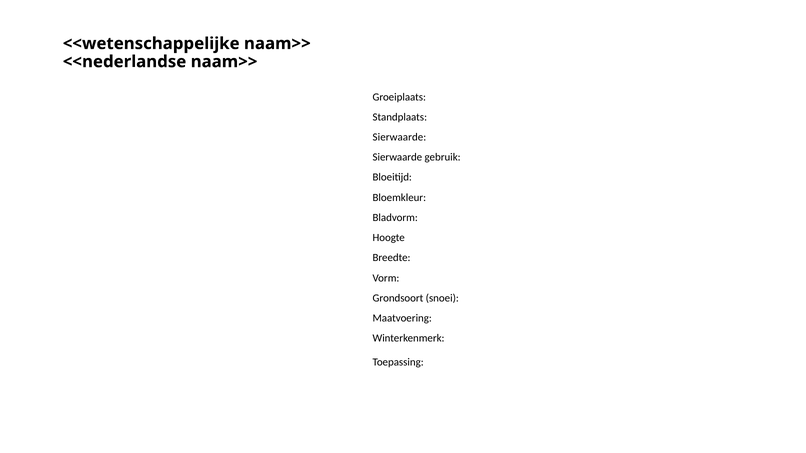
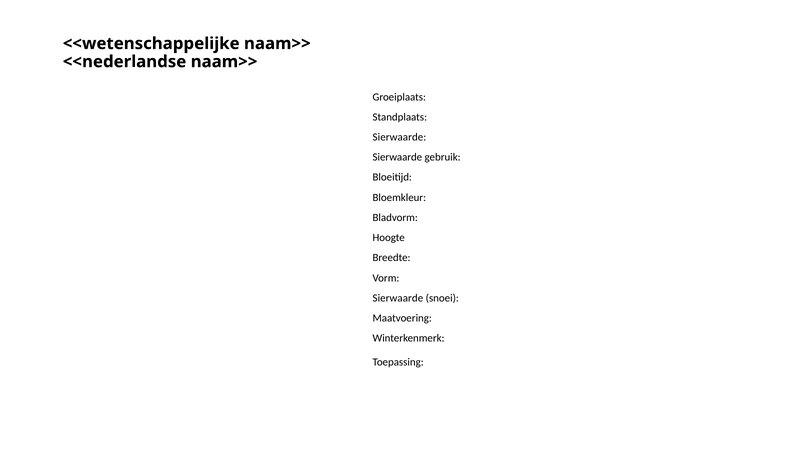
Grondsoort: Grondsoort -> Sierwaarde (398, 298)
